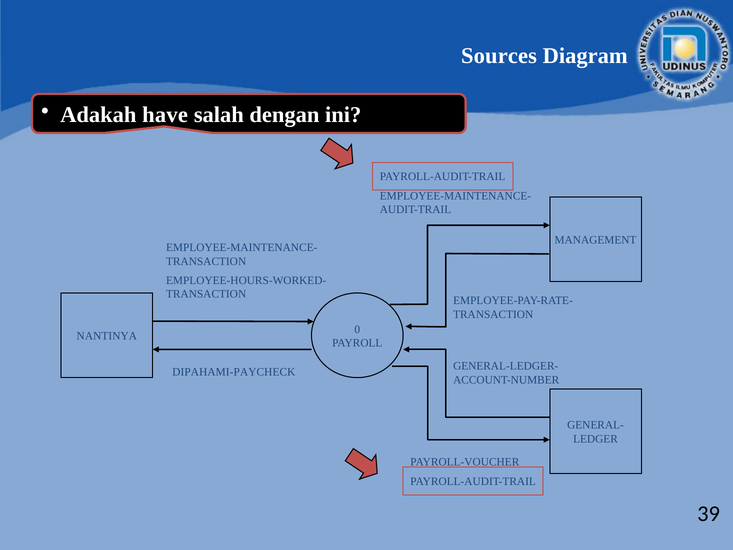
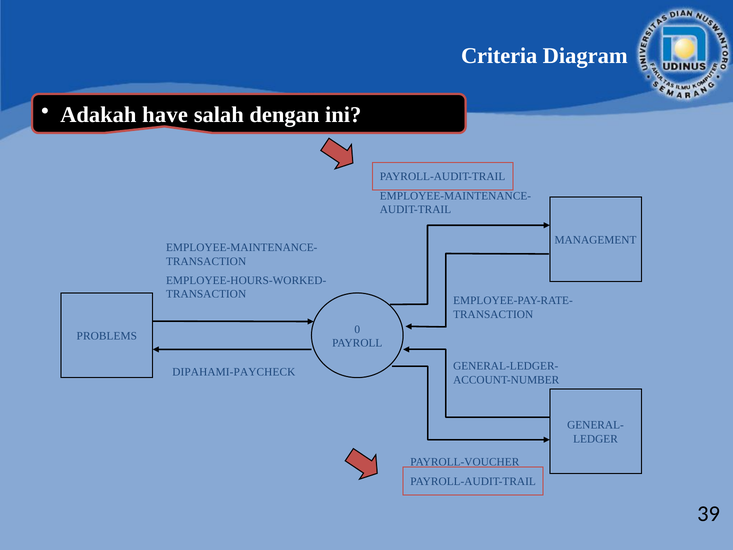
Sources: Sources -> Criteria (499, 56)
NANTINYA: NANTINYA -> PROBLEMS (107, 336)
